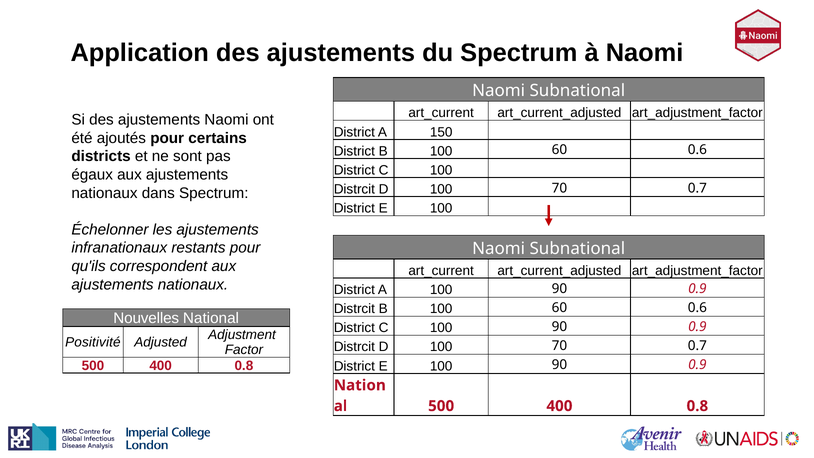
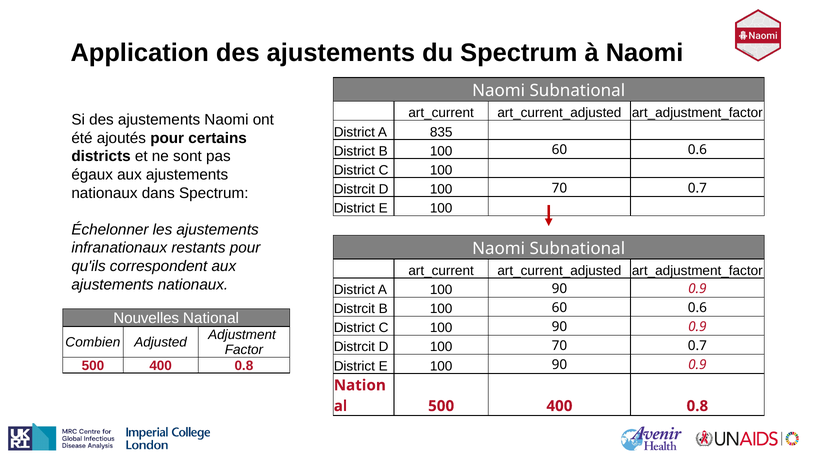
150: 150 -> 835 (441, 132)
Positivité: Positivité -> Combien (93, 342)
